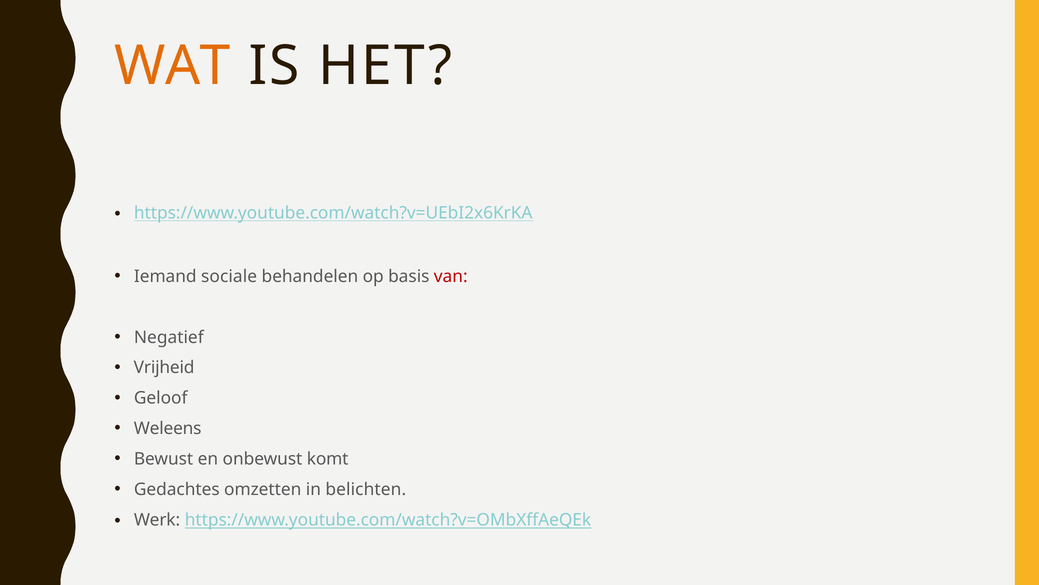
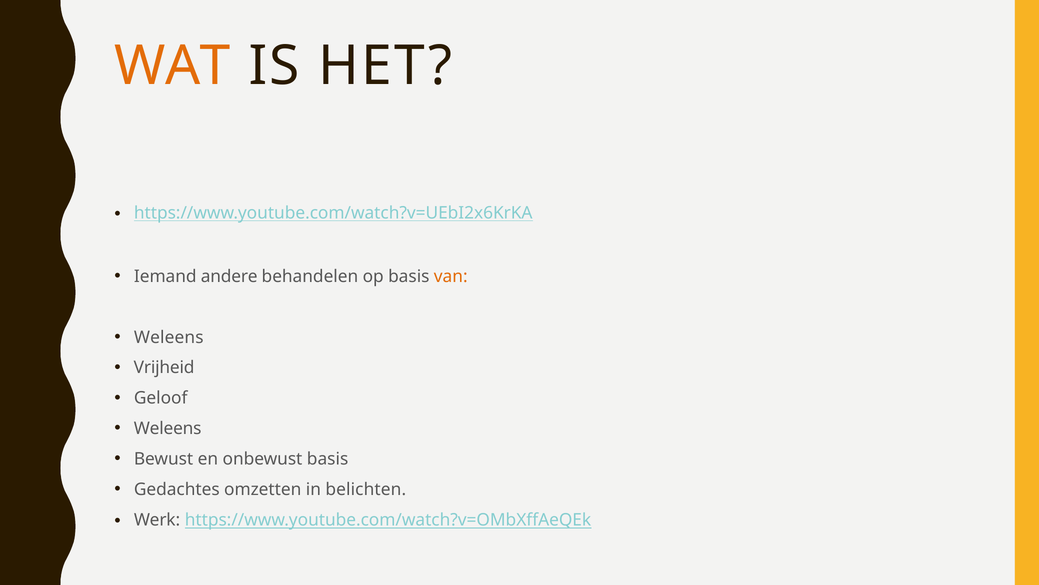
sociale: sociale -> andere (229, 276)
van colour: red -> orange (451, 276)
Negatief: Negatief -> Weleens (169, 337)
onbewust komt: komt -> basis (328, 459)
